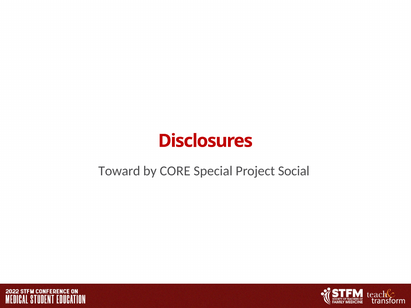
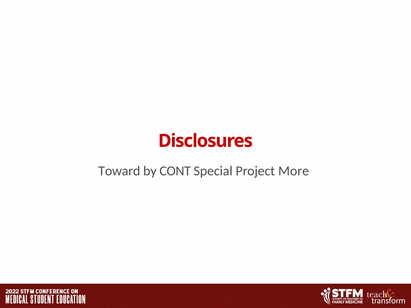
CORE: CORE -> CONT (175, 171)
Social: Social -> More (294, 171)
